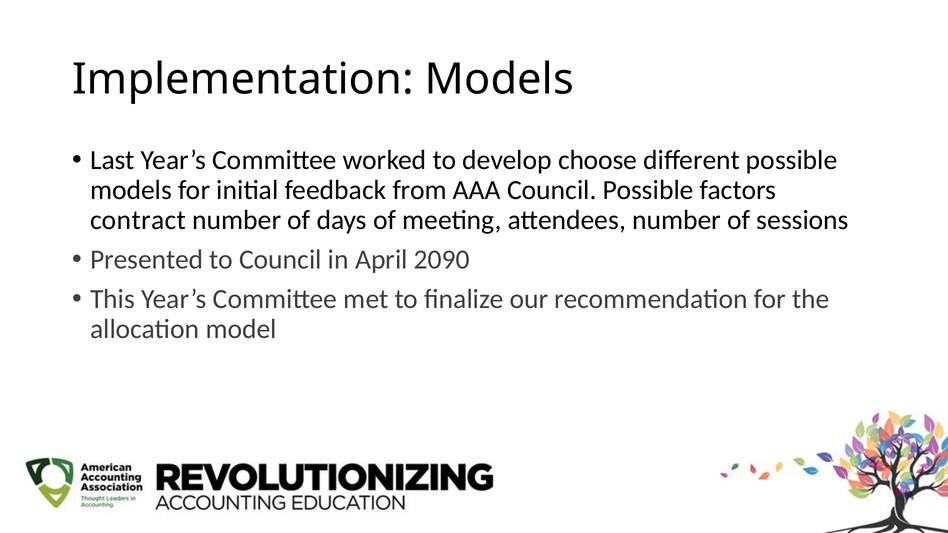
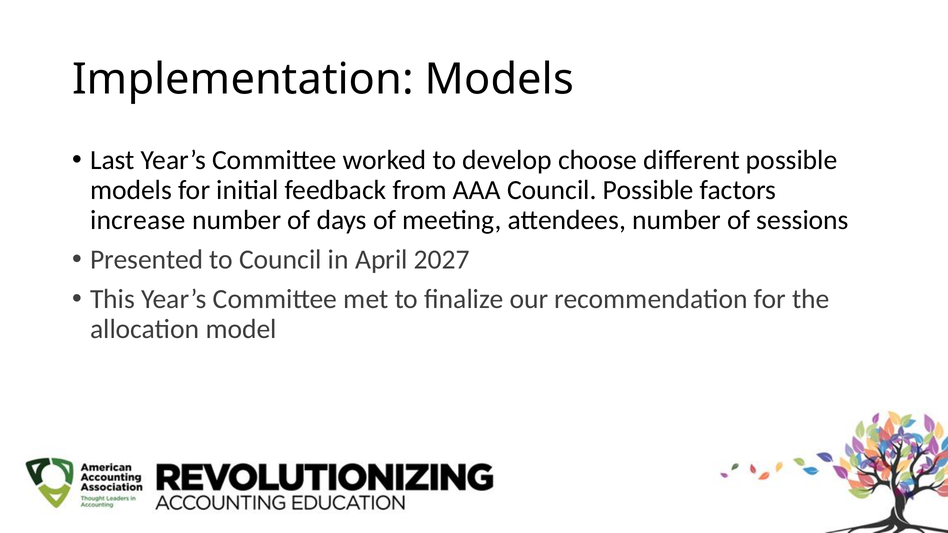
contract: contract -> increase (138, 220)
2090: 2090 -> 2027 (442, 260)
